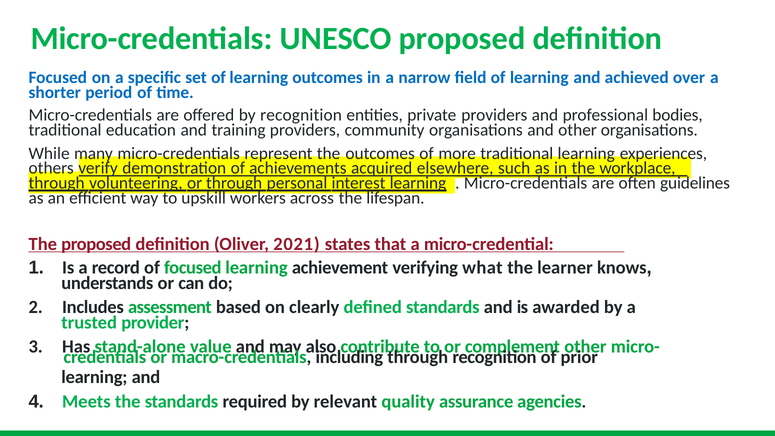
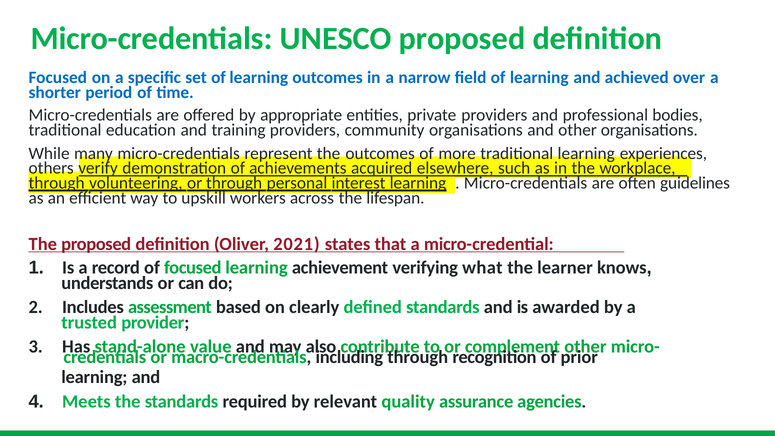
by recognition: recognition -> appropriate (301, 115)
